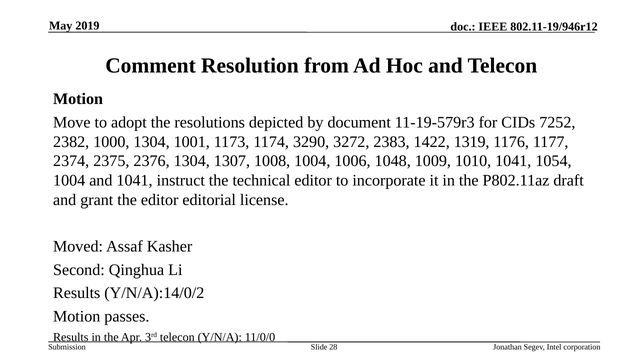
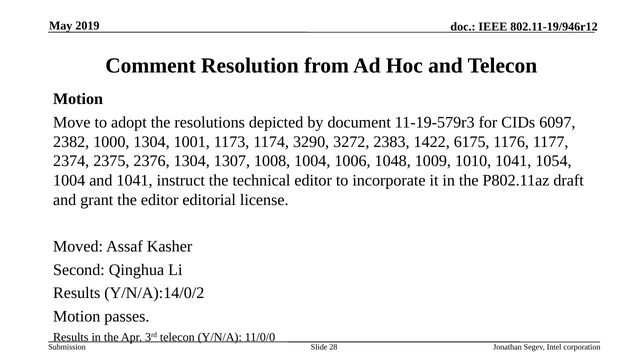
7252: 7252 -> 6097 (557, 122)
1319: 1319 -> 6175 (472, 142)
